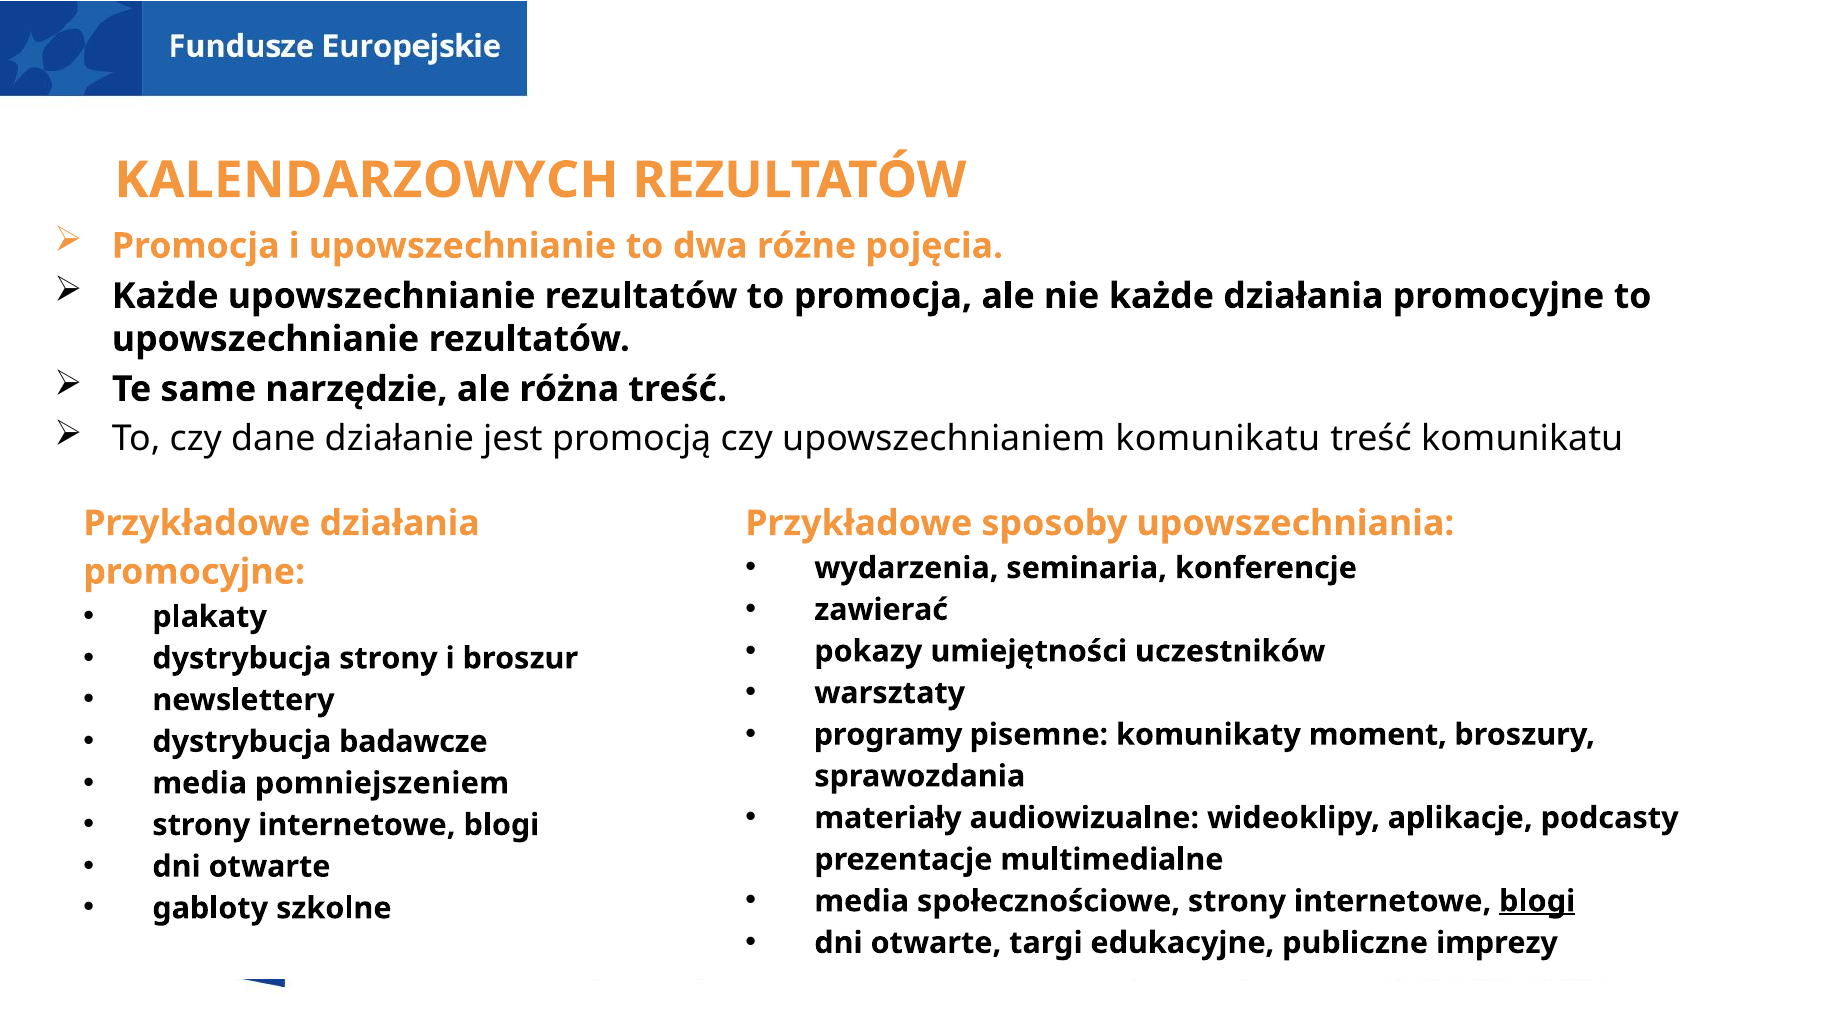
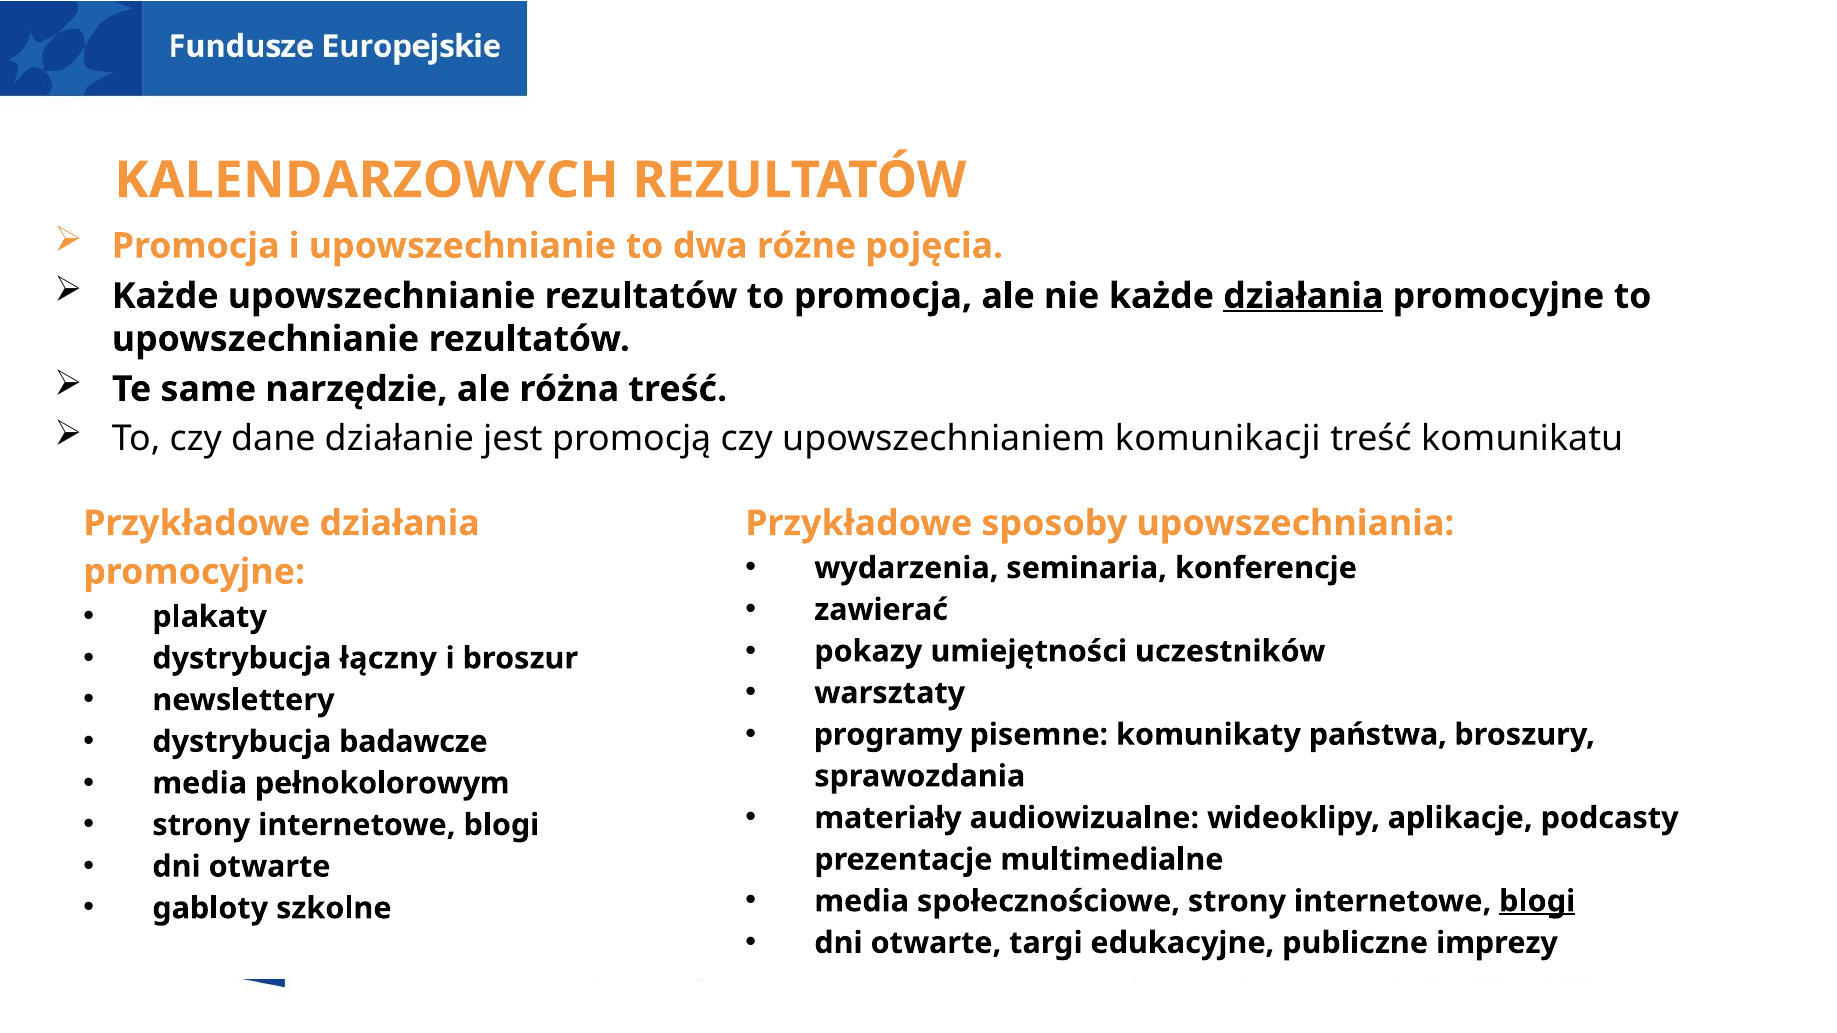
działania underline: none -> present (1303, 296)
upowszechnianiem komunikatu: komunikatu -> komunikacji (1218, 439)
dystrybucja strony: strony -> łączny (388, 659)
moment: moment -> państwa (1378, 735)
pomniejszeniem: pomniejszeniem -> pełnokolorowym (382, 784)
